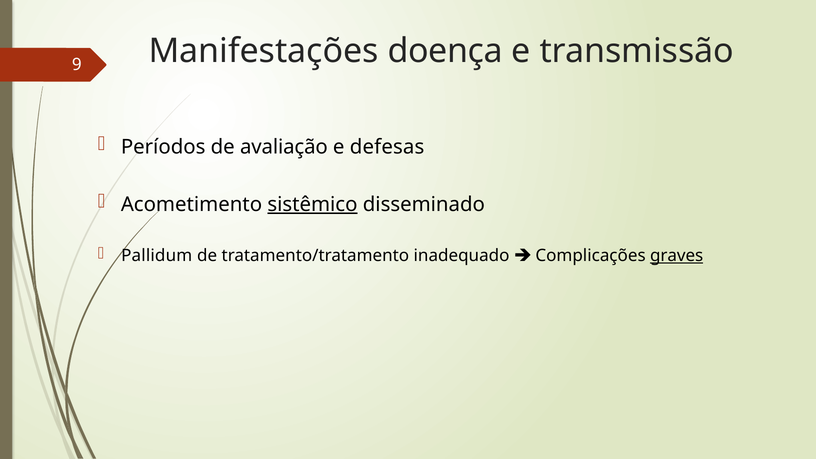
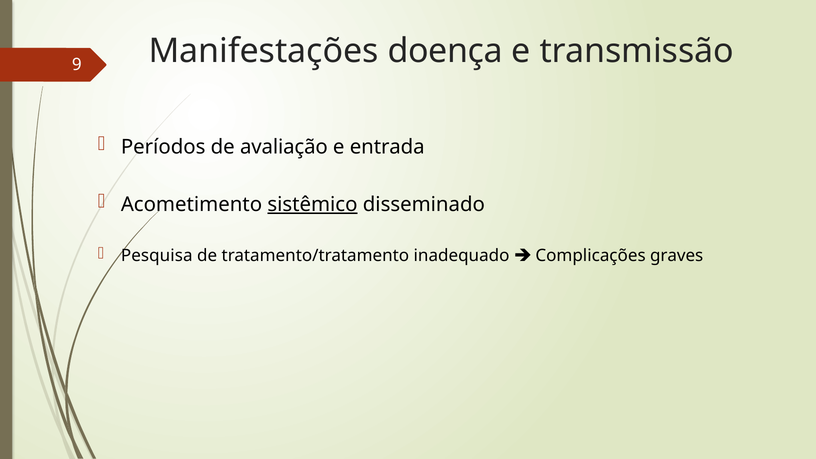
defesas: defesas -> entrada (387, 147)
Pallidum: Pallidum -> Pesquisa (157, 256)
graves underline: present -> none (677, 256)
